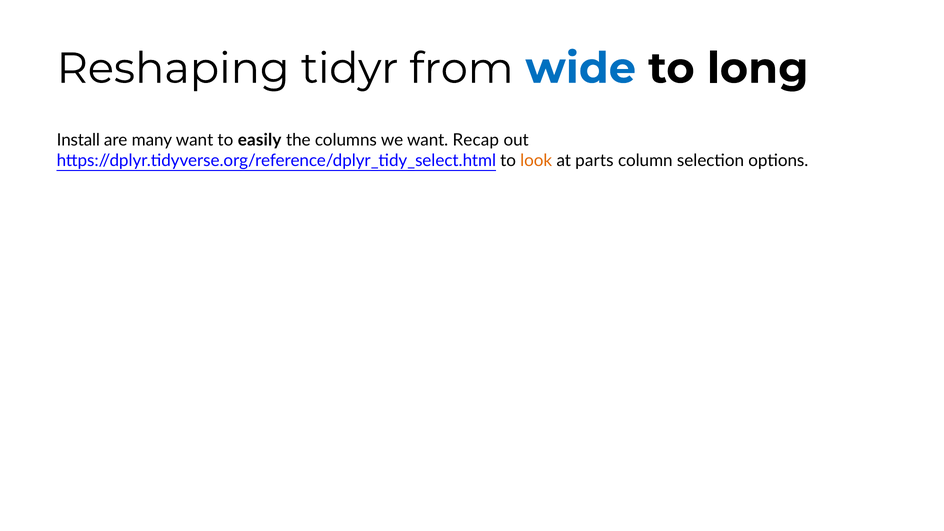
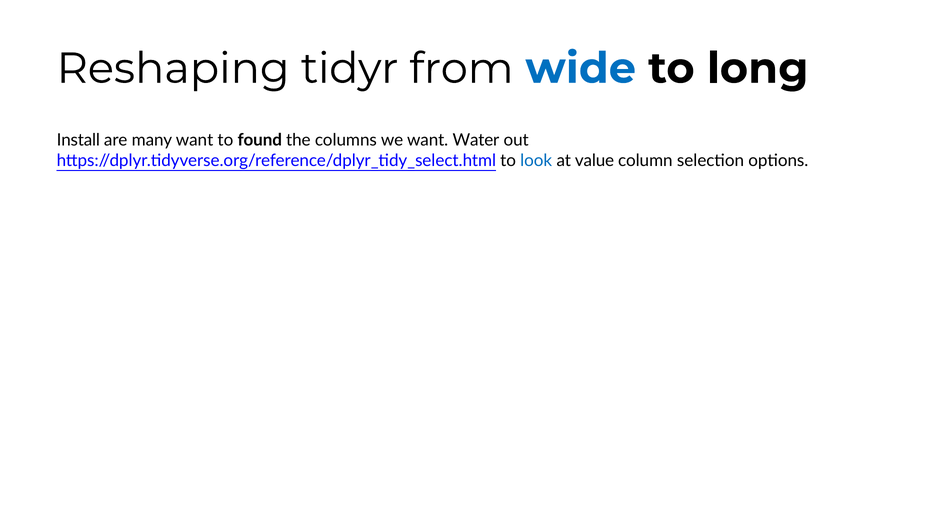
easily: easily -> found (260, 140)
Recap: Recap -> Water (476, 140)
look colour: orange -> blue (536, 161)
parts: parts -> value (595, 161)
